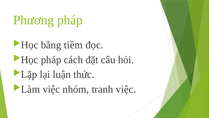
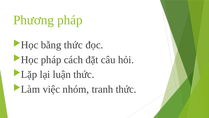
bằng tiềm: tiềm -> thức (73, 45)
tranh việc: việc -> thức (126, 89)
